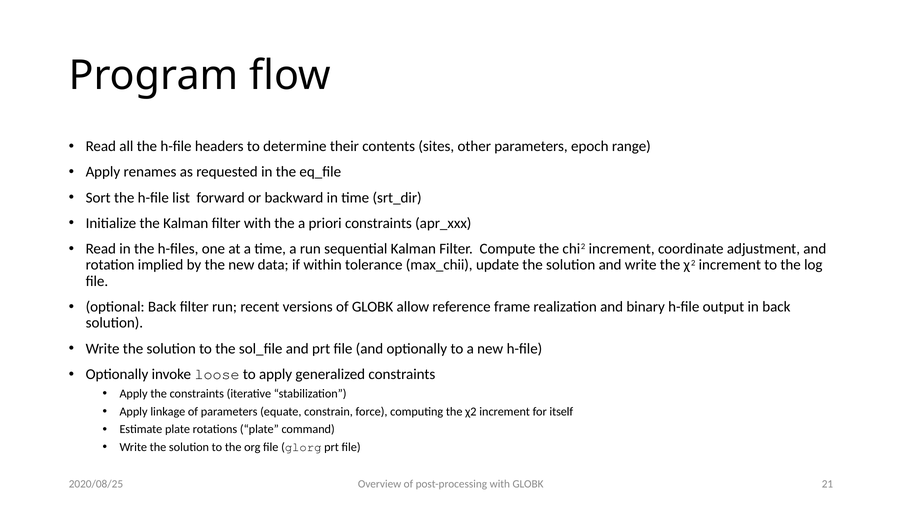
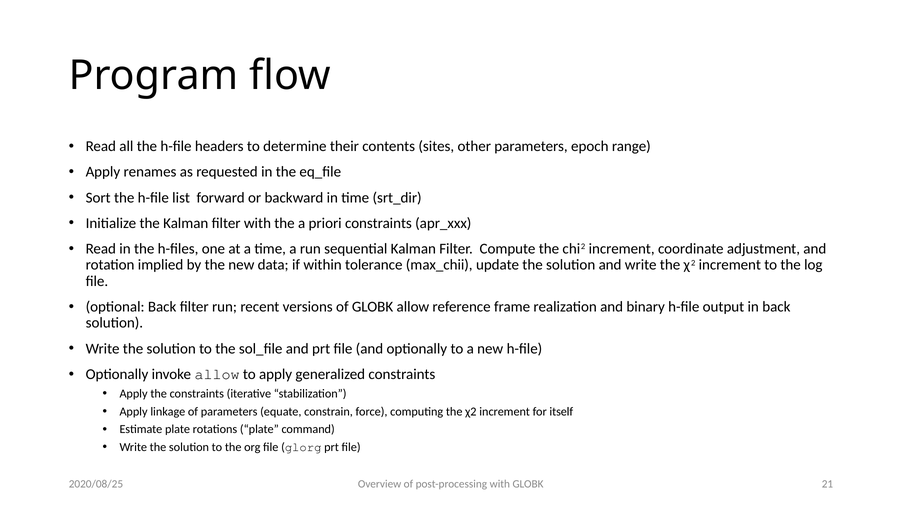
invoke loose: loose -> allow (217, 374)
